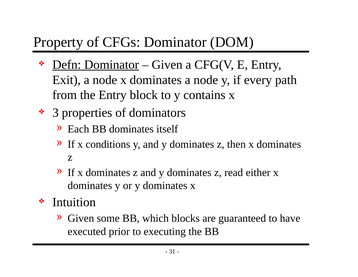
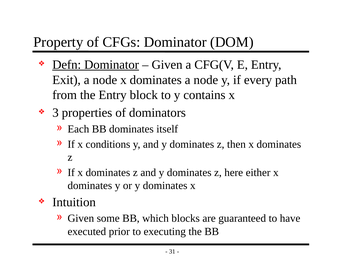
read: read -> here (234, 172)
